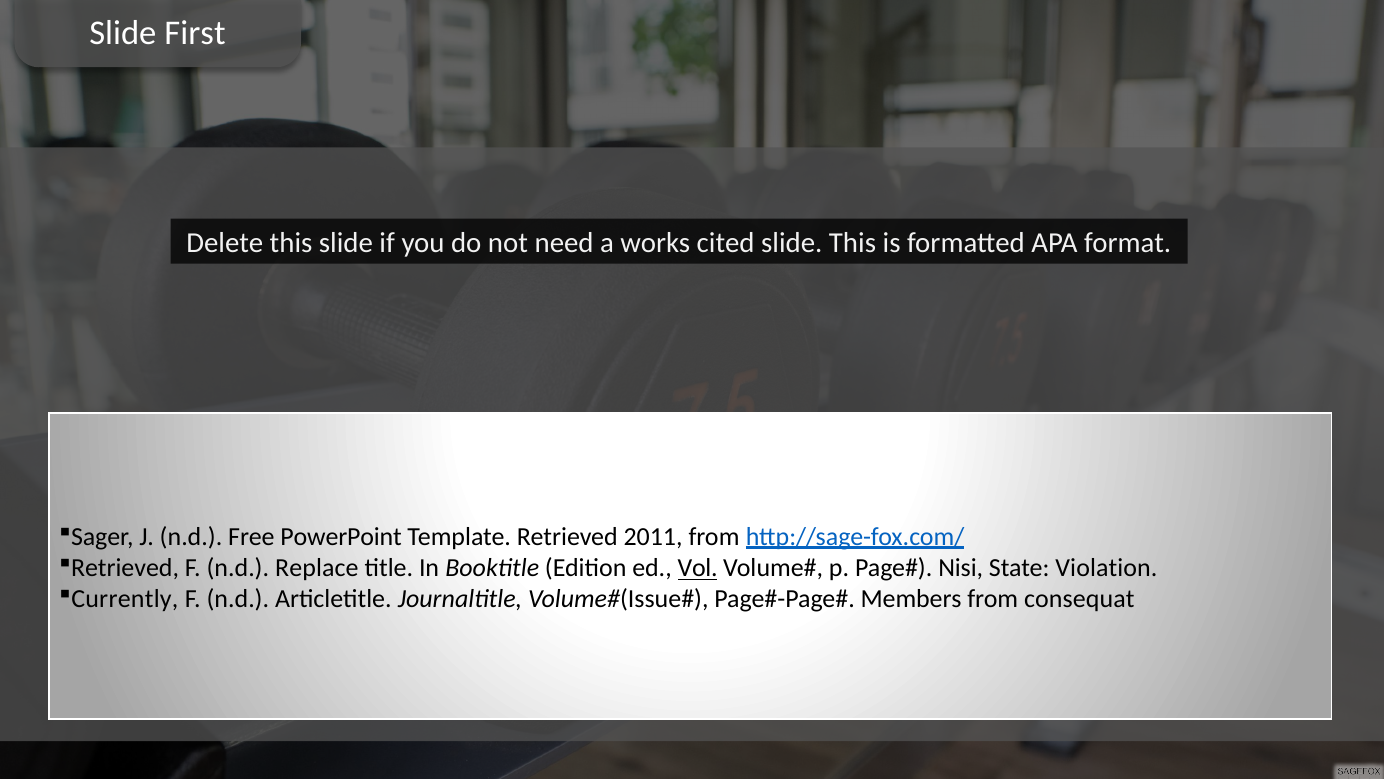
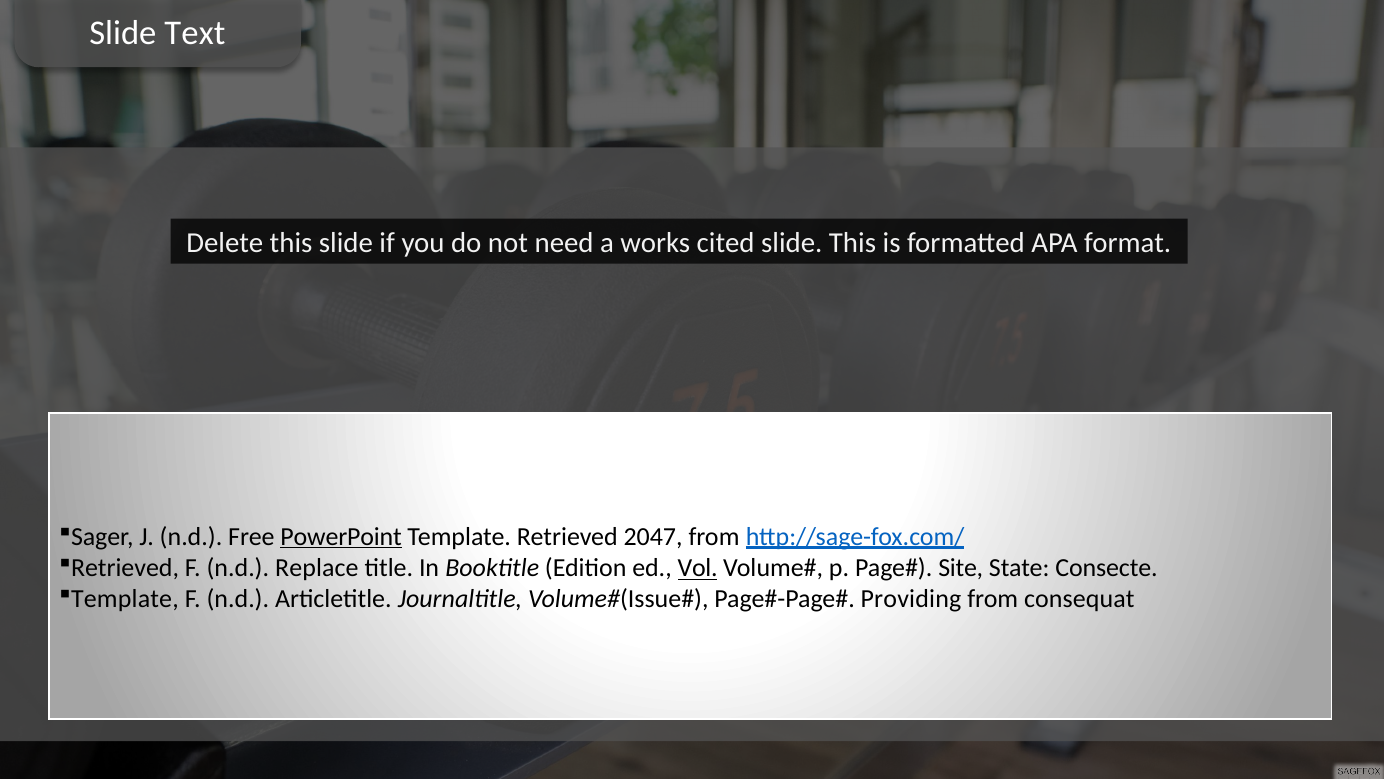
First: First -> Text (195, 33)
PowerPoint underline: none -> present (341, 536)
2011: 2011 -> 2047 (653, 536)
Nisi: Nisi -> Site (961, 568)
Violation: Violation -> Consecte (1107, 568)
Currently: Currently -> Template (125, 599)
Members: Members -> Providing (911, 599)
